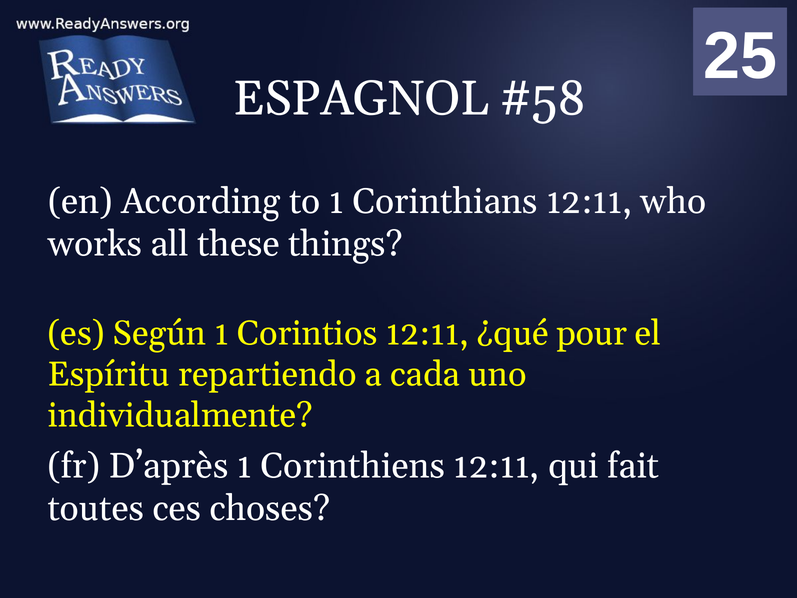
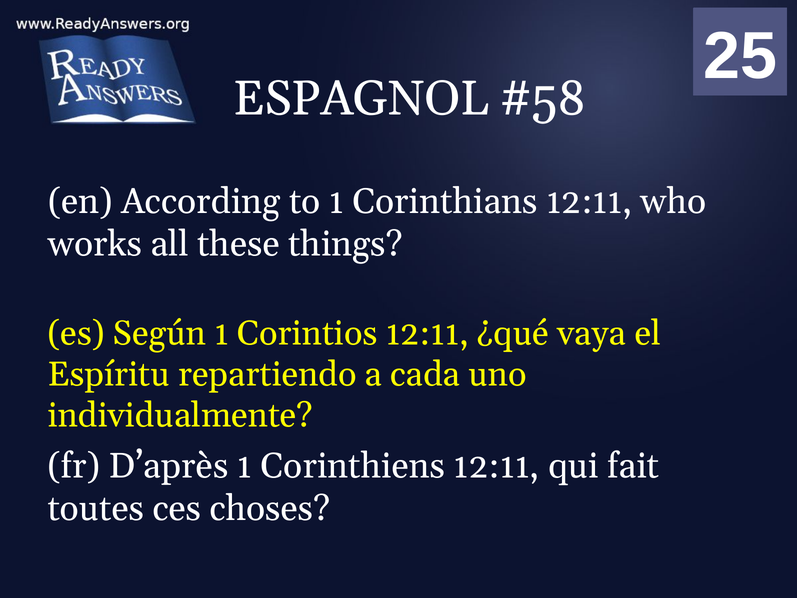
pour: pour -> vaya (592, 333)
